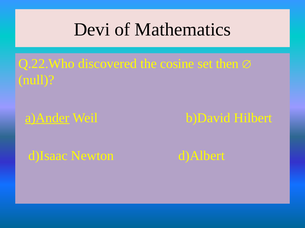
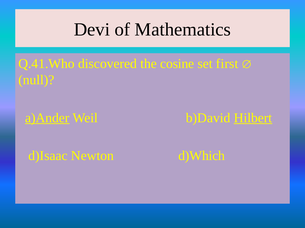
Q.22.Who: Q.22.Who -> Q.41.Who (47, 64)
then: then -> first (227, 64)
Hilbert underline: none -> present (253, 118)
d)Albert: d)Albert -> d)Which (202, 156)
